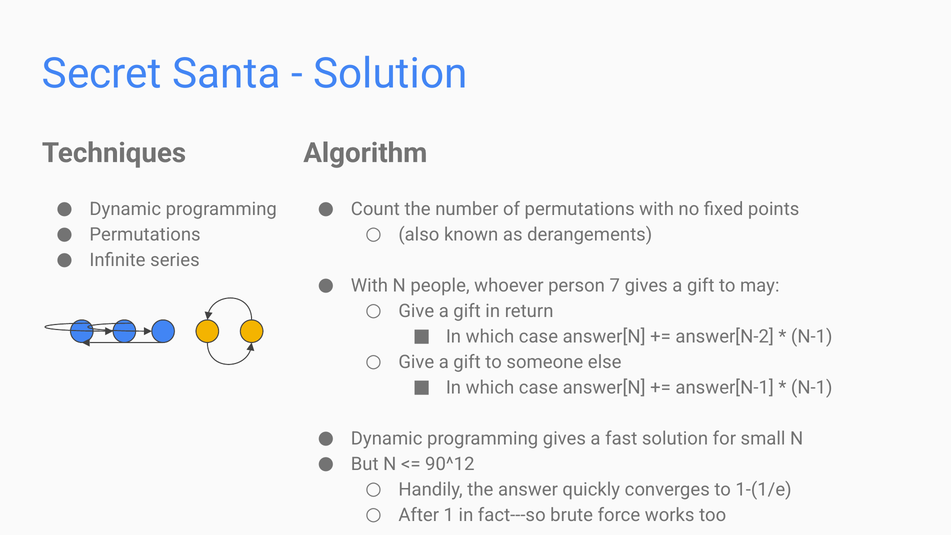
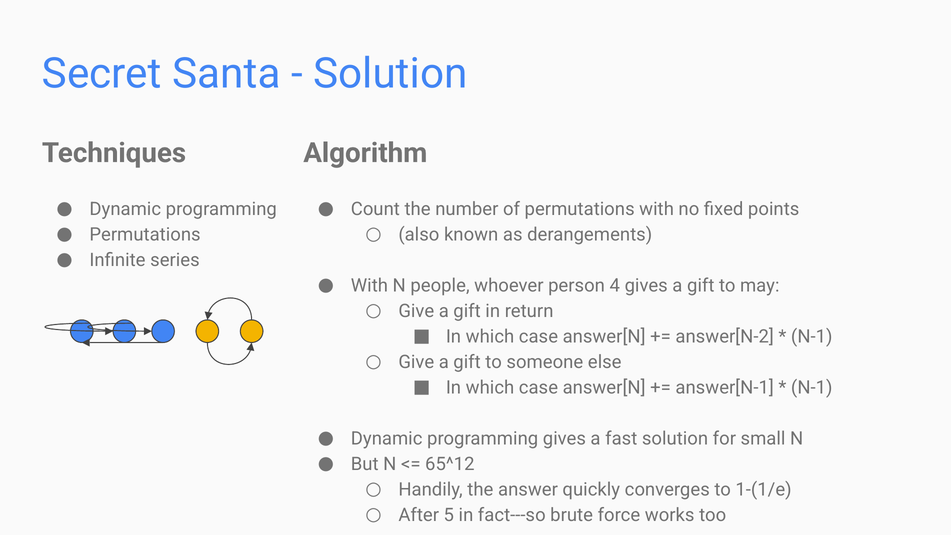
7: 7 -> 4 (615, 286)
90^12: 90^12 -> 65^12 (450, 464)
1: 1 -> 5 (449, 515)
